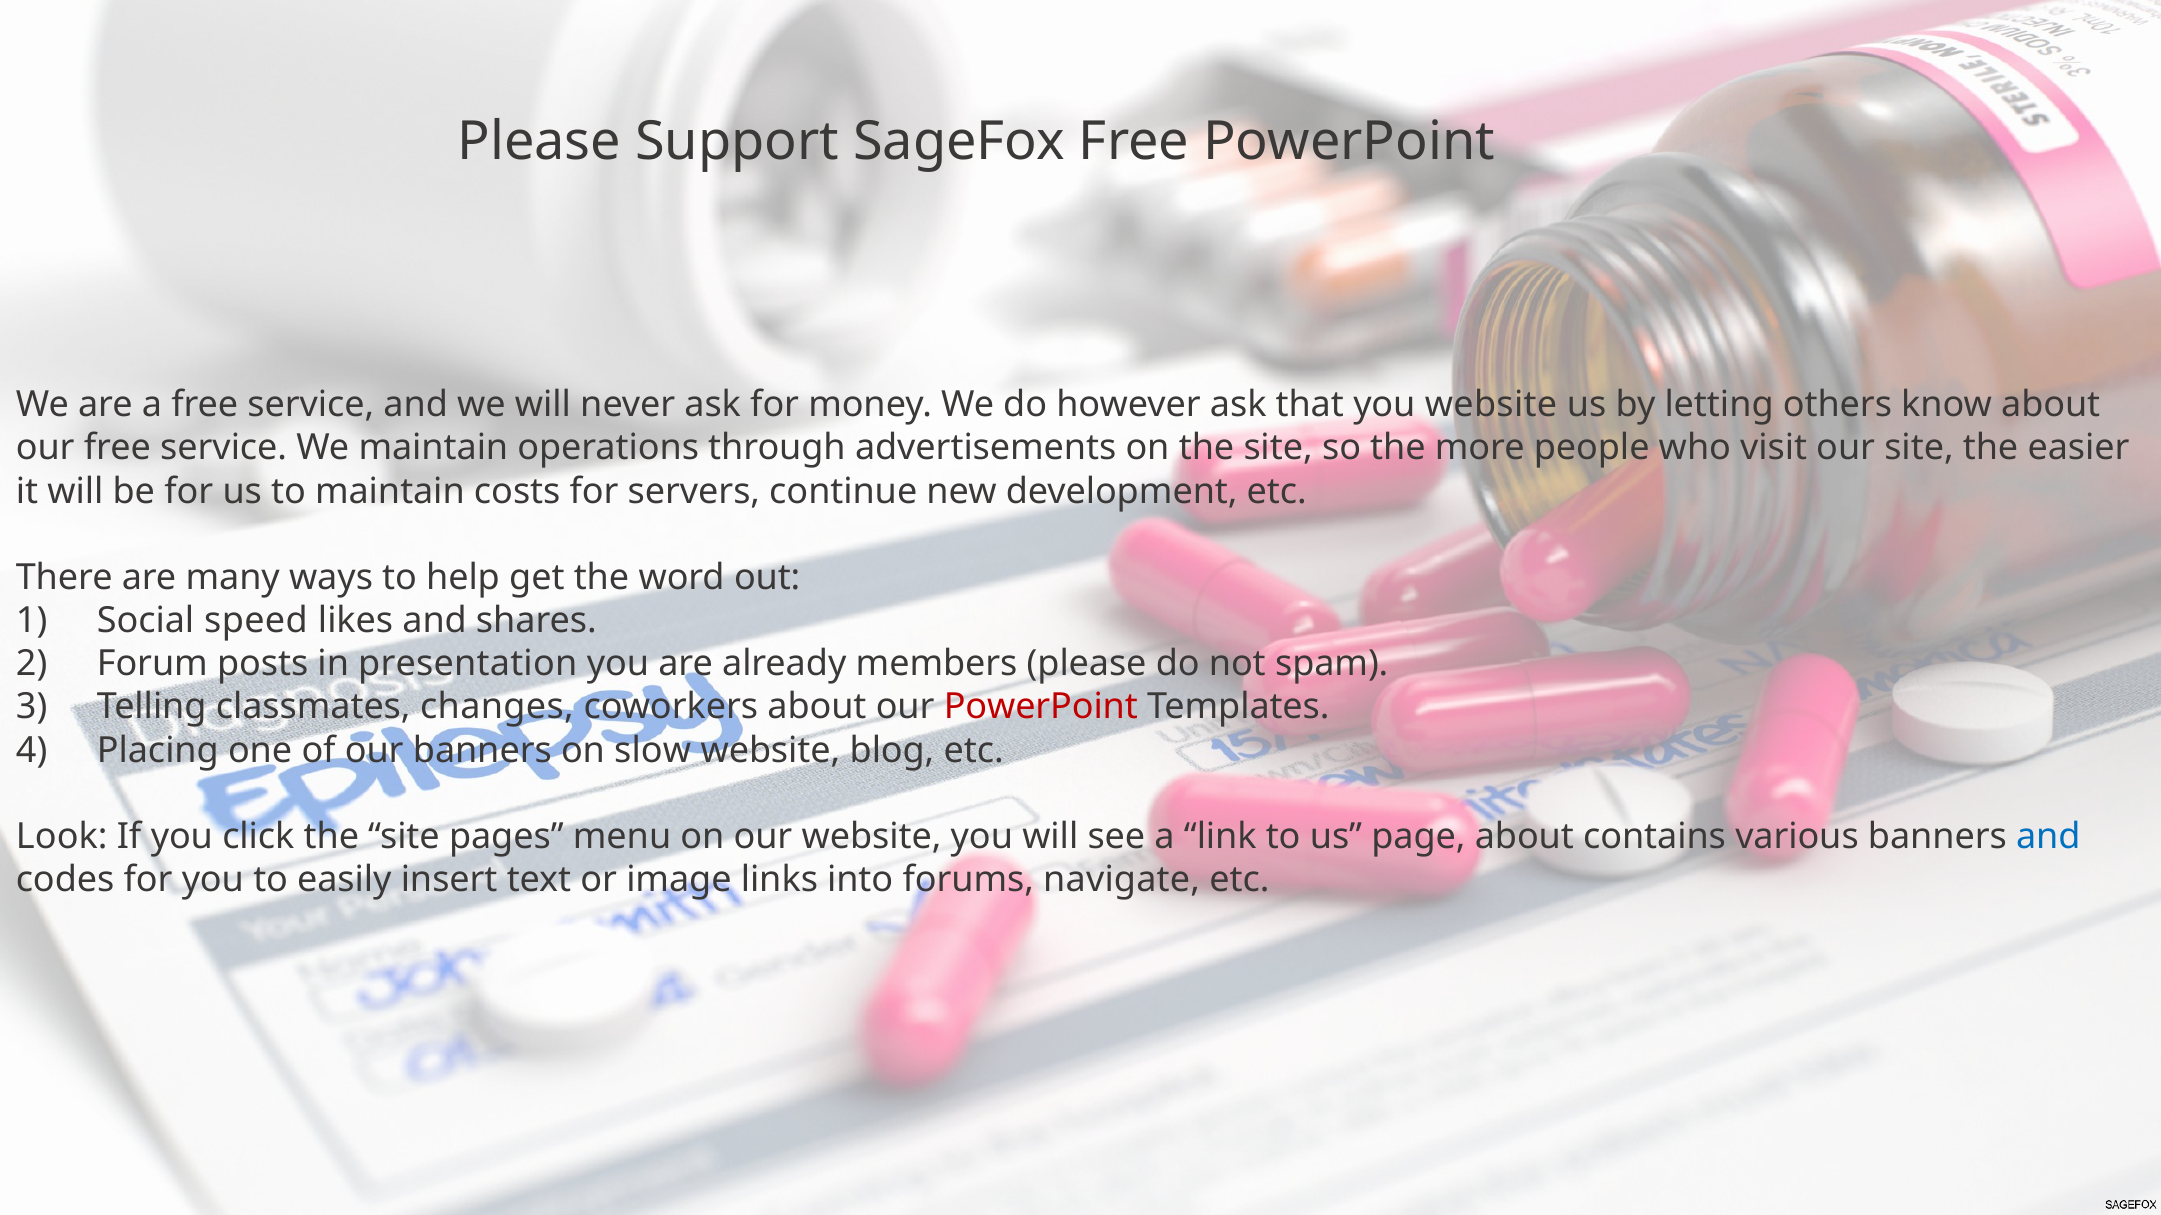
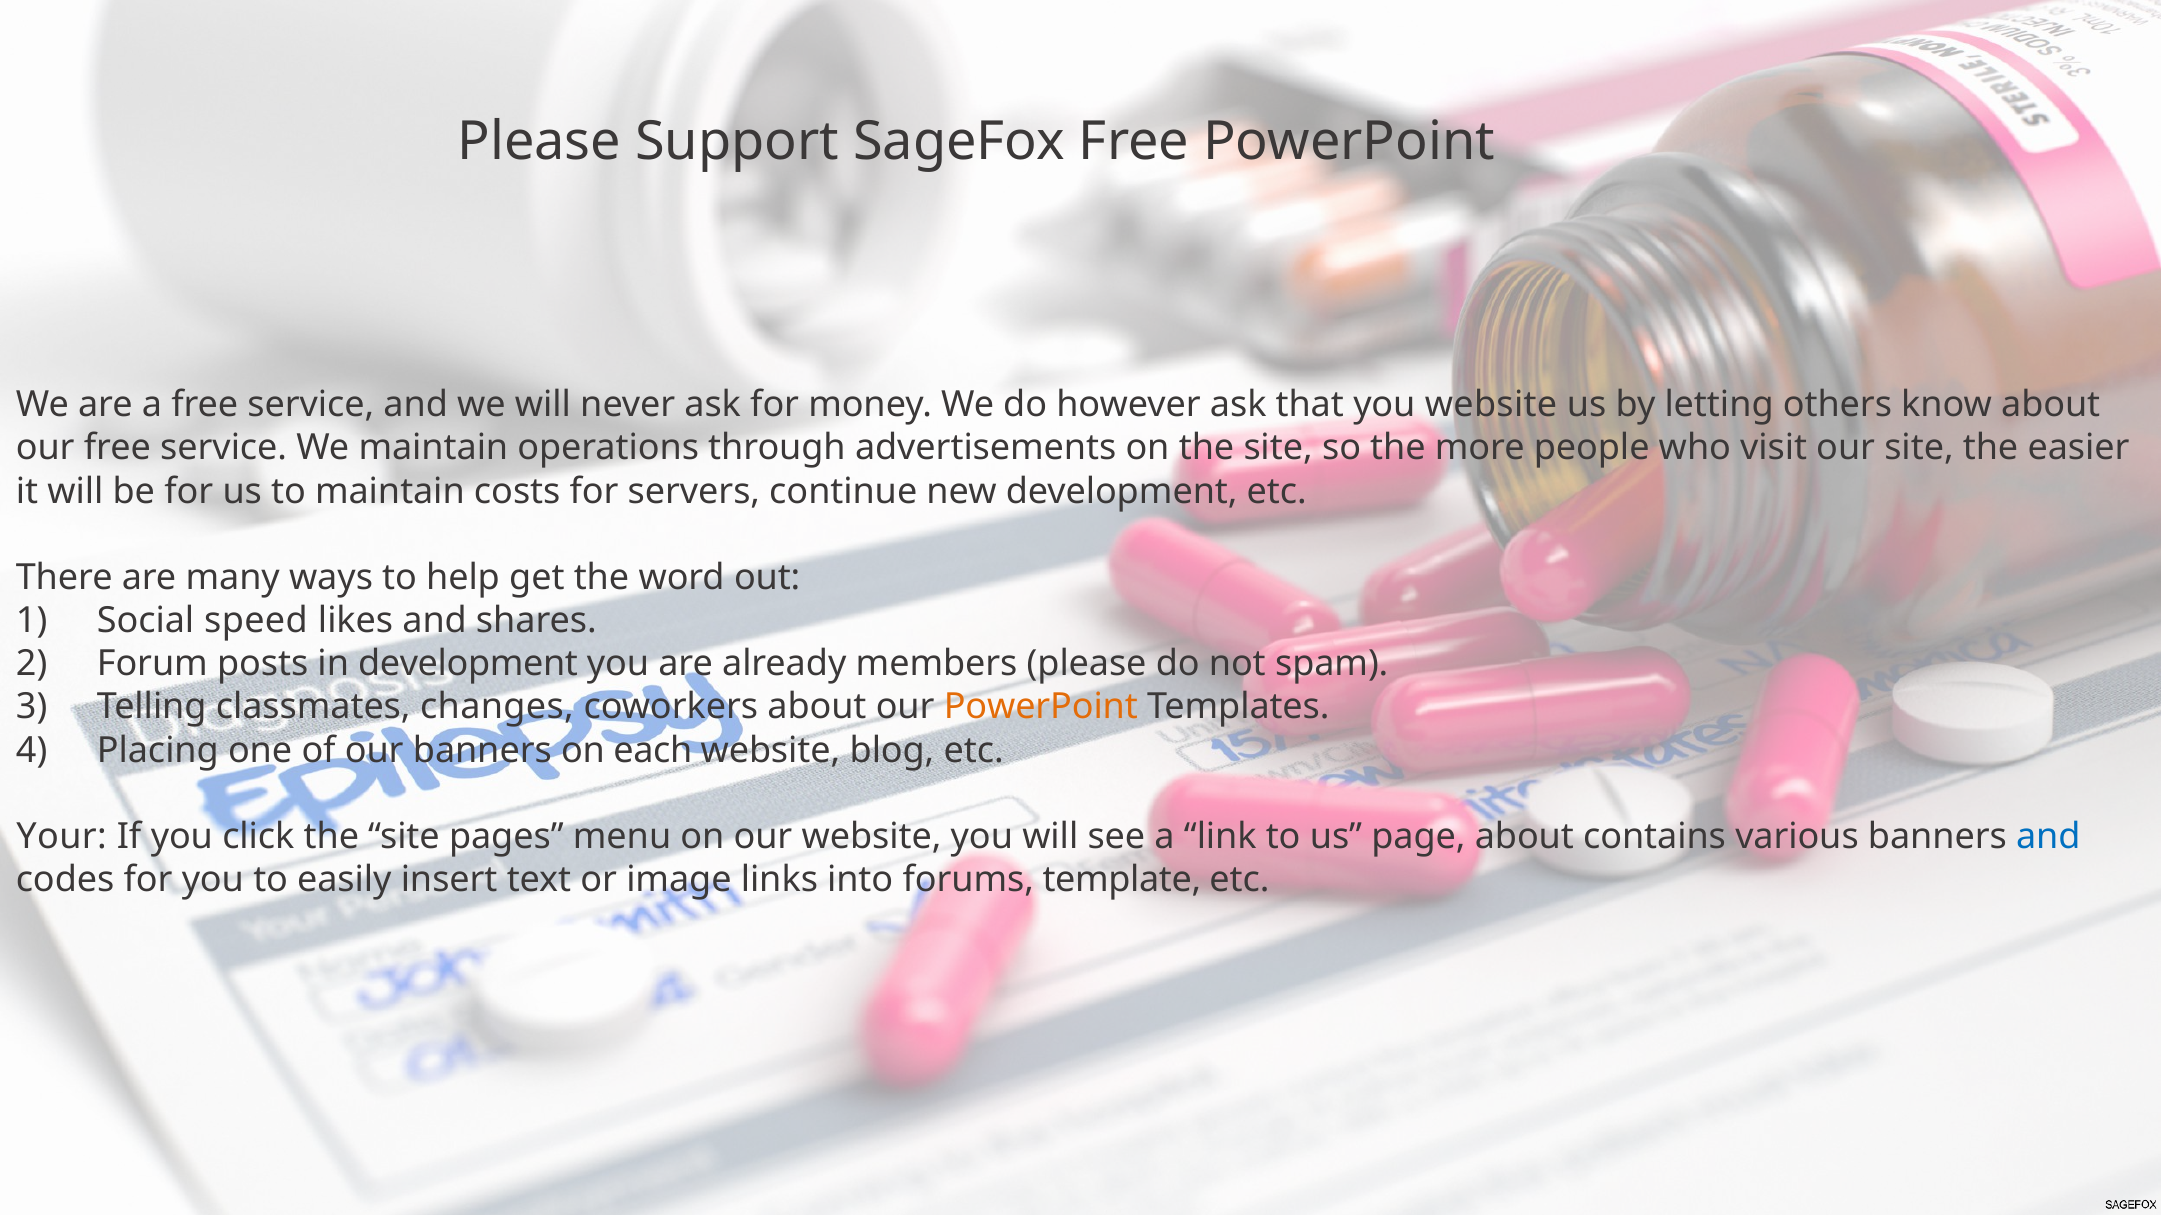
in presentation: presentation -> development (468, 664)
PowerPoint colour: red -> orange (1041, 707)
slow: slow -> each (653, 751)
Look: Look -> Your (62, 837)
navigate: navigate -> template (1122, 880)
